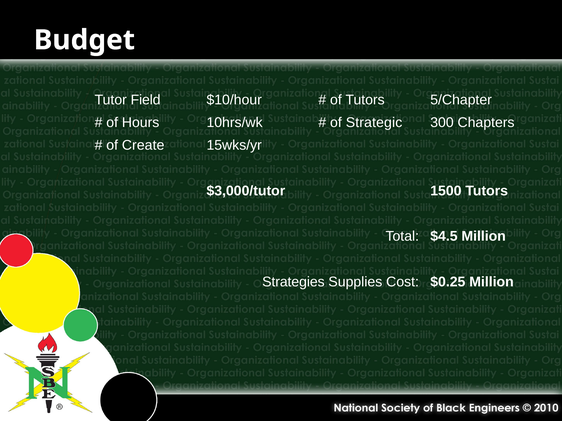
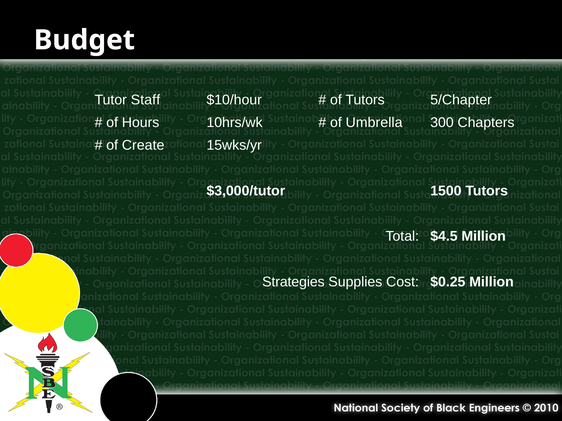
Field: Field -> Staff (145, 100)
Strategic: Strategic -> Umbrella (374, 123)
